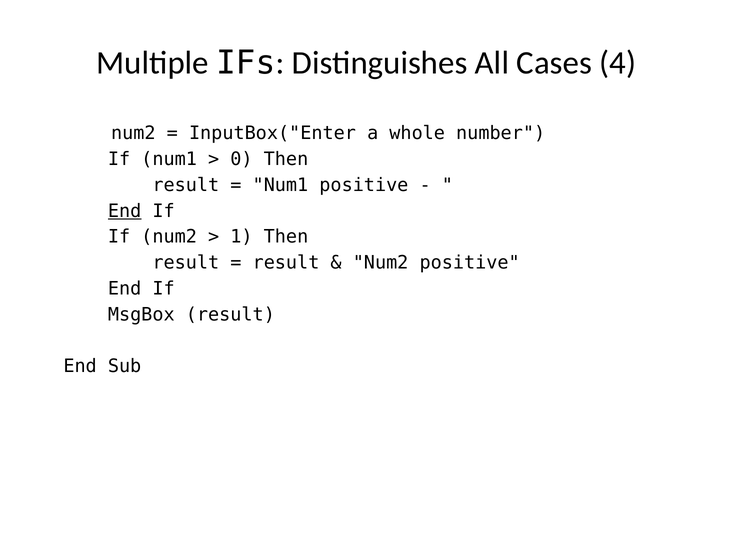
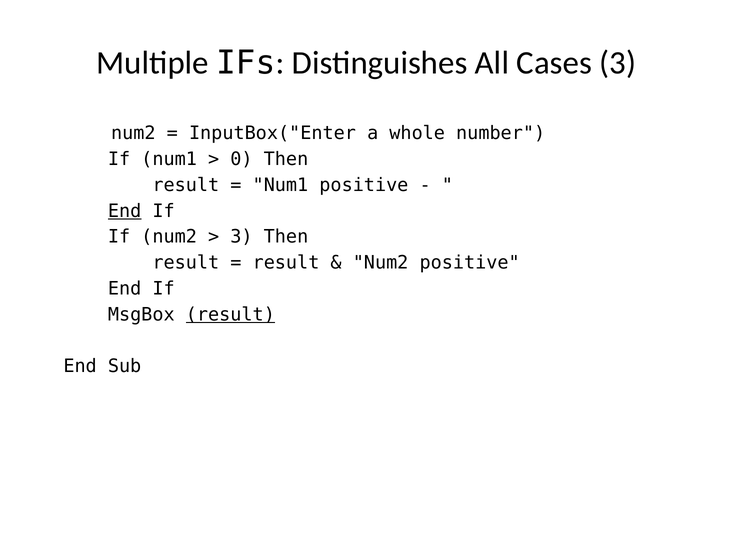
Cases 4: 4 -> 3 (618, 63)
1: 1 -> 3 (241, 237)
result underline: none -> present (230, 315)
